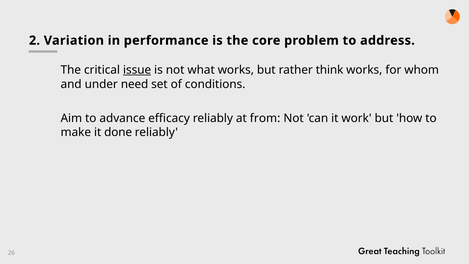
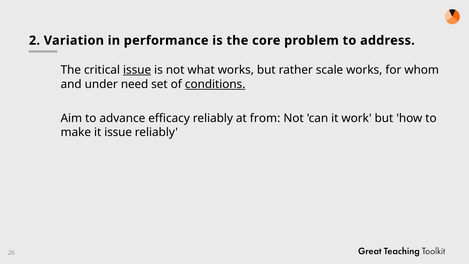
think: think -> scale (330, 70)
conditions underline: none -> present (215, 84)
it done: done -> issue (118, 132)
